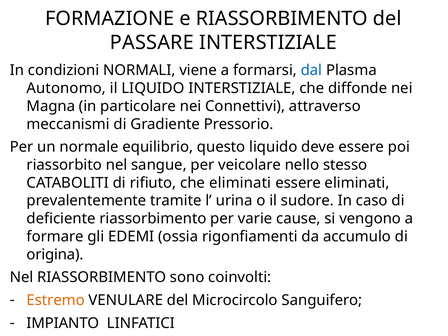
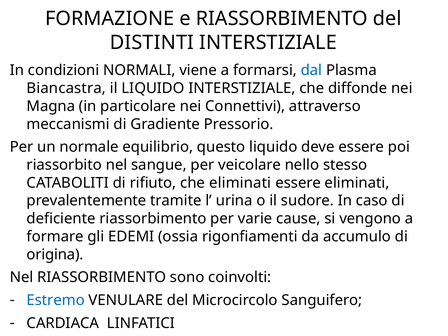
PASSARE: PASSARE -> DISTINTI (152, 43)
Autonomo: Autonomo -> Biancastra (66, 88)
Estremo colour: orange -> blue (56, 300)
IMPIANTO: IMPIANTO -> CARDIACA (63, 323)
